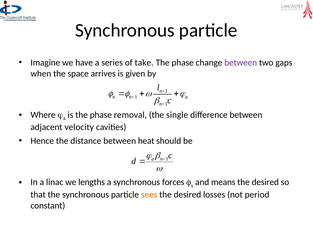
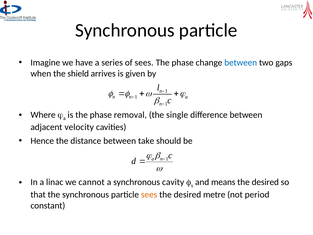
of take: take -> sees (144, 62)
between colour: purple -> blue (241, 62)
space: space -> shield (78, 73)
heat: heat -> take (146, 141)
lengths: lengths -> cannot (92, 182)
forces: forces -> cavity (173, 182)
losses: losses -> metre (214, 194)
